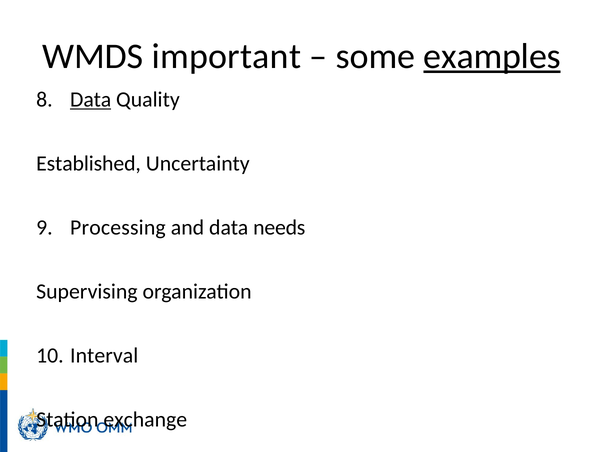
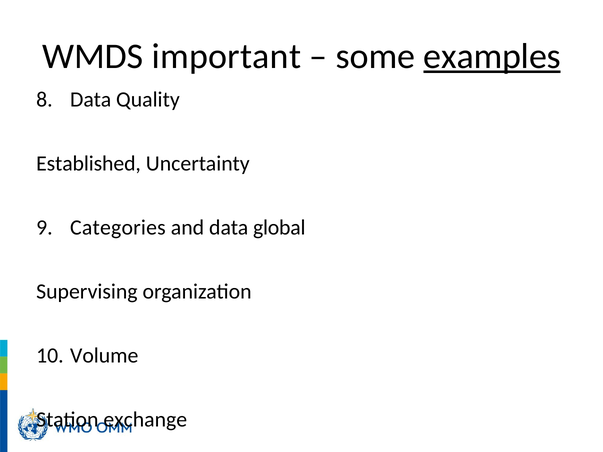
Data underline: present -> none (91, 100)
Processing: Processing -> Categories (118, 228)
needs: needs -> global (279, 228)
Interval: Interval -> Volume (104, 356)
